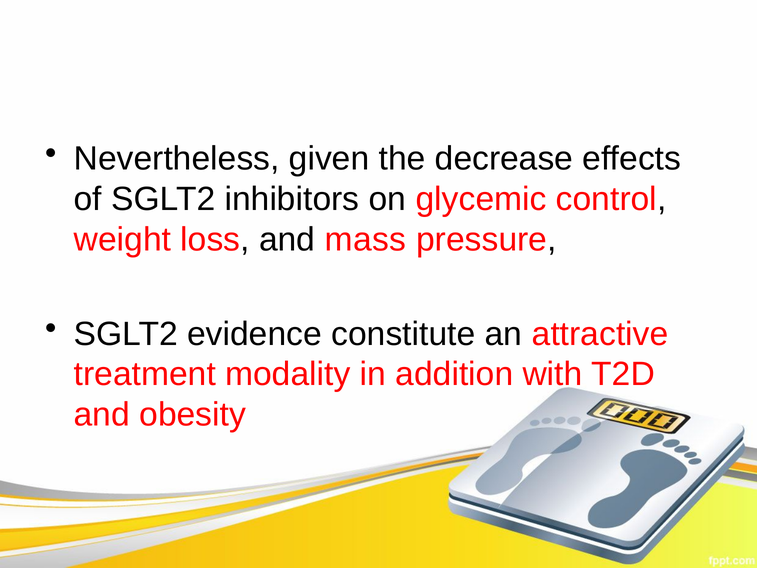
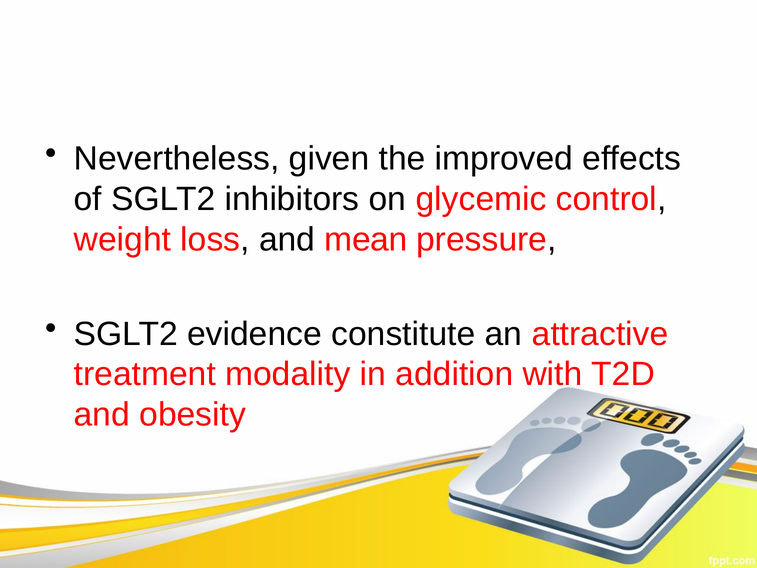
decrease: decrease -> improved (504, 159)
mass: mass -> mean (366, 240)
